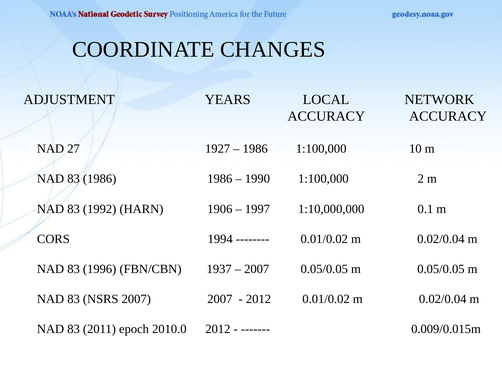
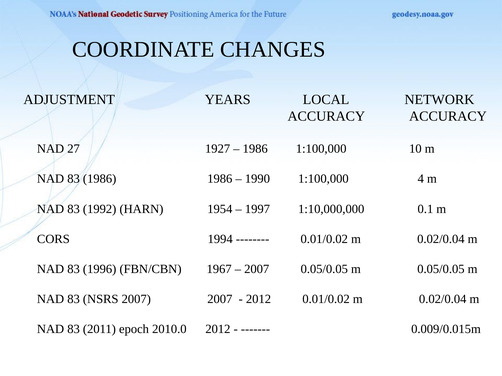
2: 2 -> 4 (421, 179)
1906: 1906 -> 1954 (220, 209)
1937: 1937 -> 1967 (219, 269)
